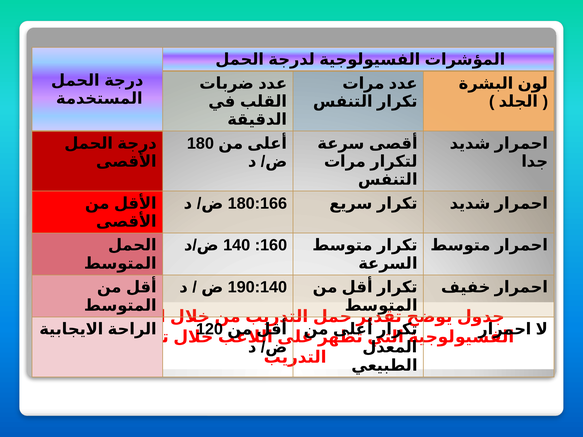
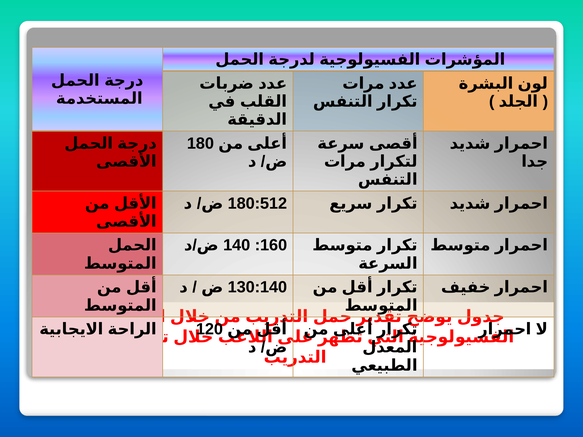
180:166: 180:166 -> 180:512 (257, 203)
190:140: 190:140 -> 130:140 (257, 287)
